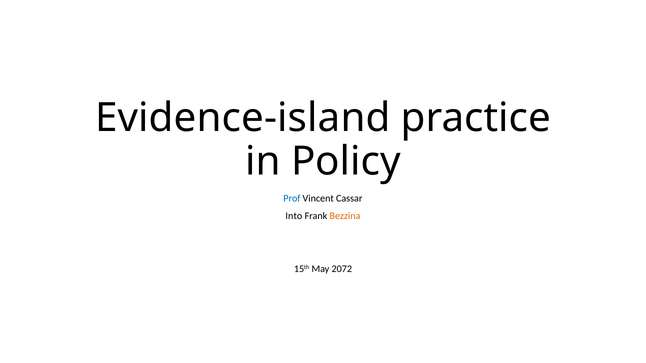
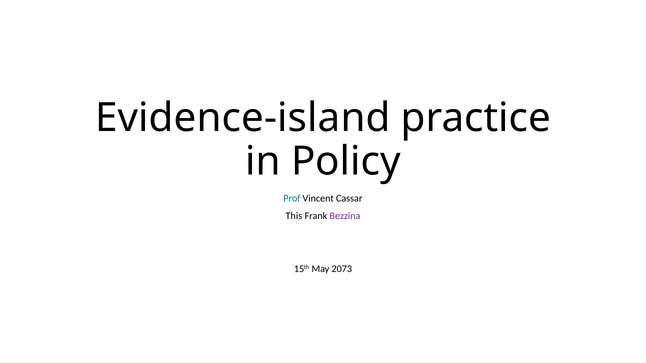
Into: Into -> This (294, 216)
Bezzina colour: orange -> purple (345, 216)
2072: 2072 -> 2073 (342, 269)
